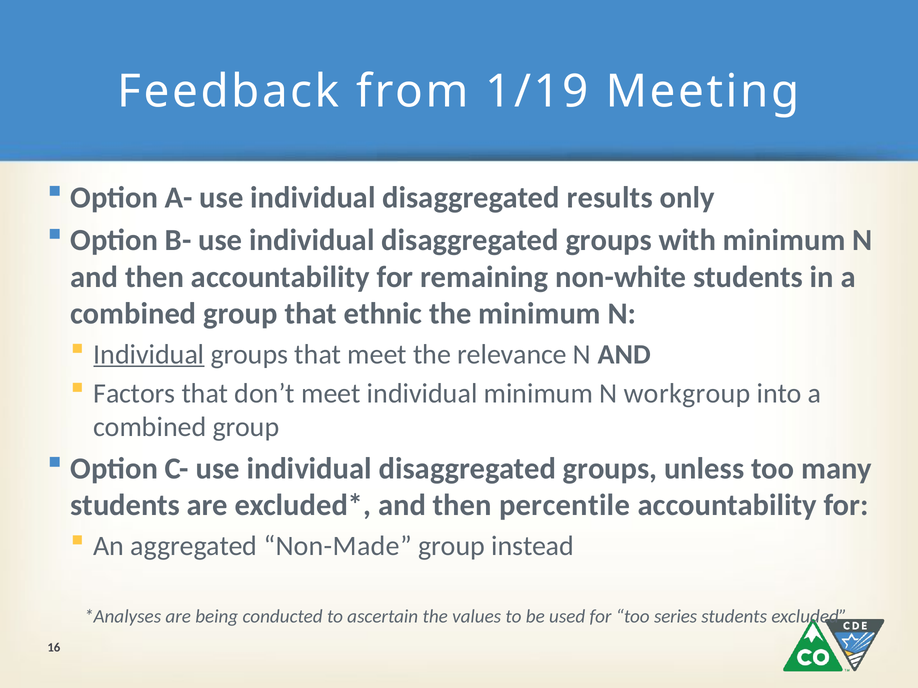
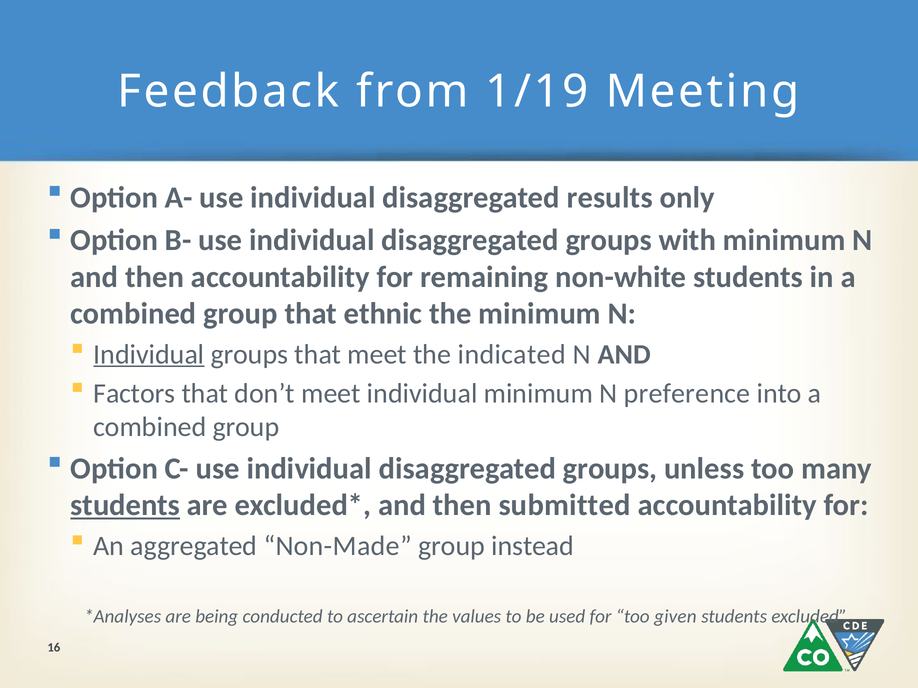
relevance: relevance -> indicated (512, 355)
workgroup: workgroup -> preference (687, 394)
students underline: none -> present (125, 506)
percentile: percentile -> submitted (565, 506)
series: series -> given (675, 617)
